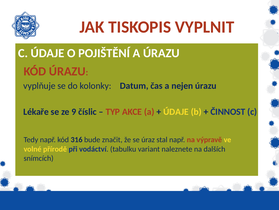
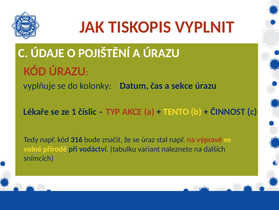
nejen: nejen -> sekce (182, 85)
9: 9 -> 1 (74, 111)
ÚDAJE: ÚDAJE -> TENTO (176, 111)
